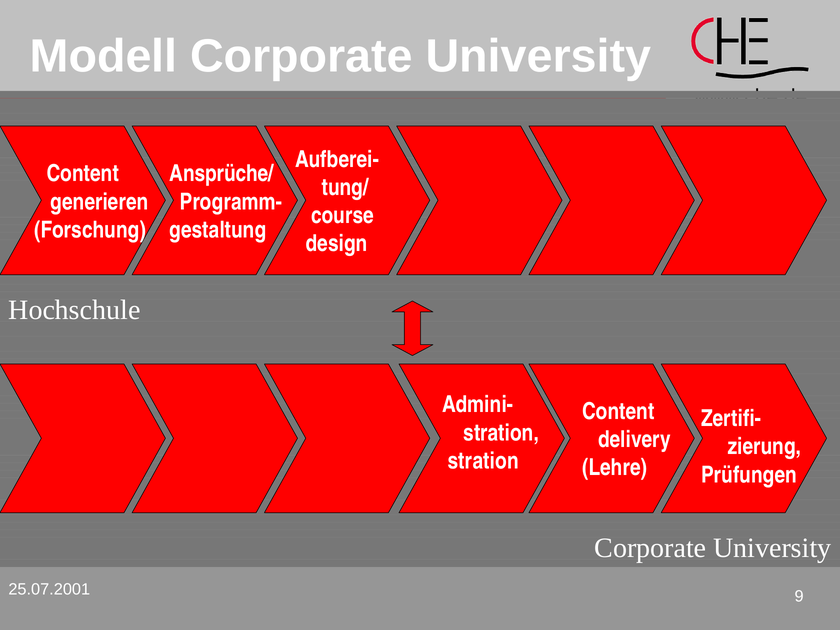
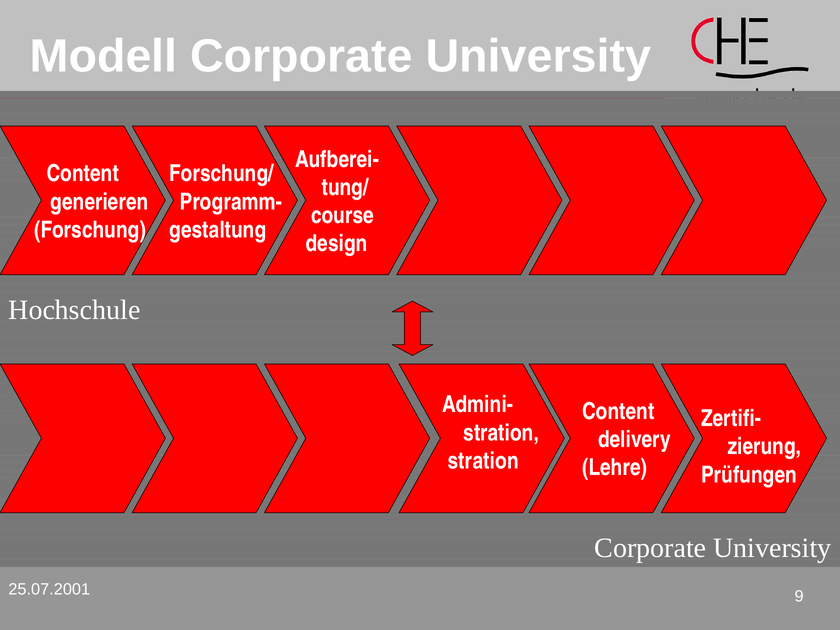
Ansprüche/: Ansprüche/ -> Forschung/ (221, 174)
